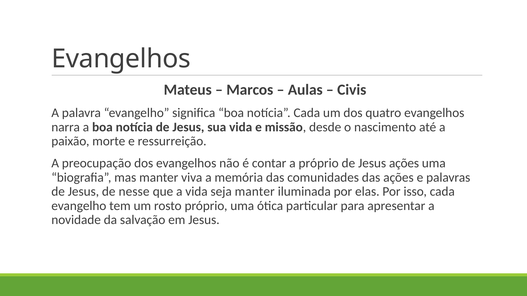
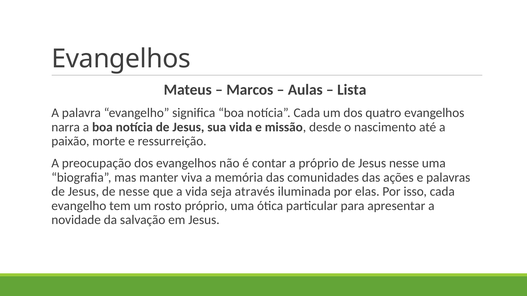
Civis: Civis -> Lista (352, 90)
Jesus ações: ações -> nesse (404, 163)
seja manter: manter -> através (255, 192)
